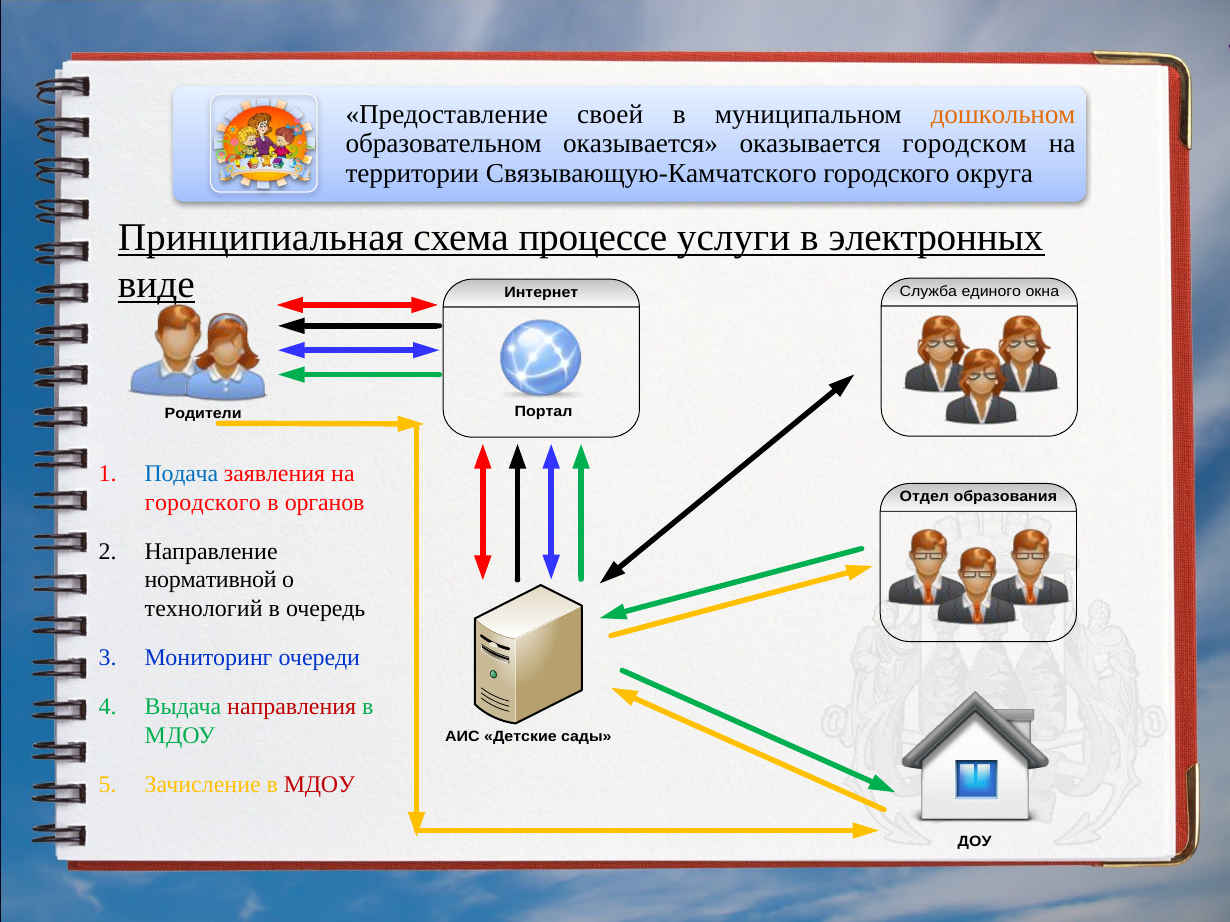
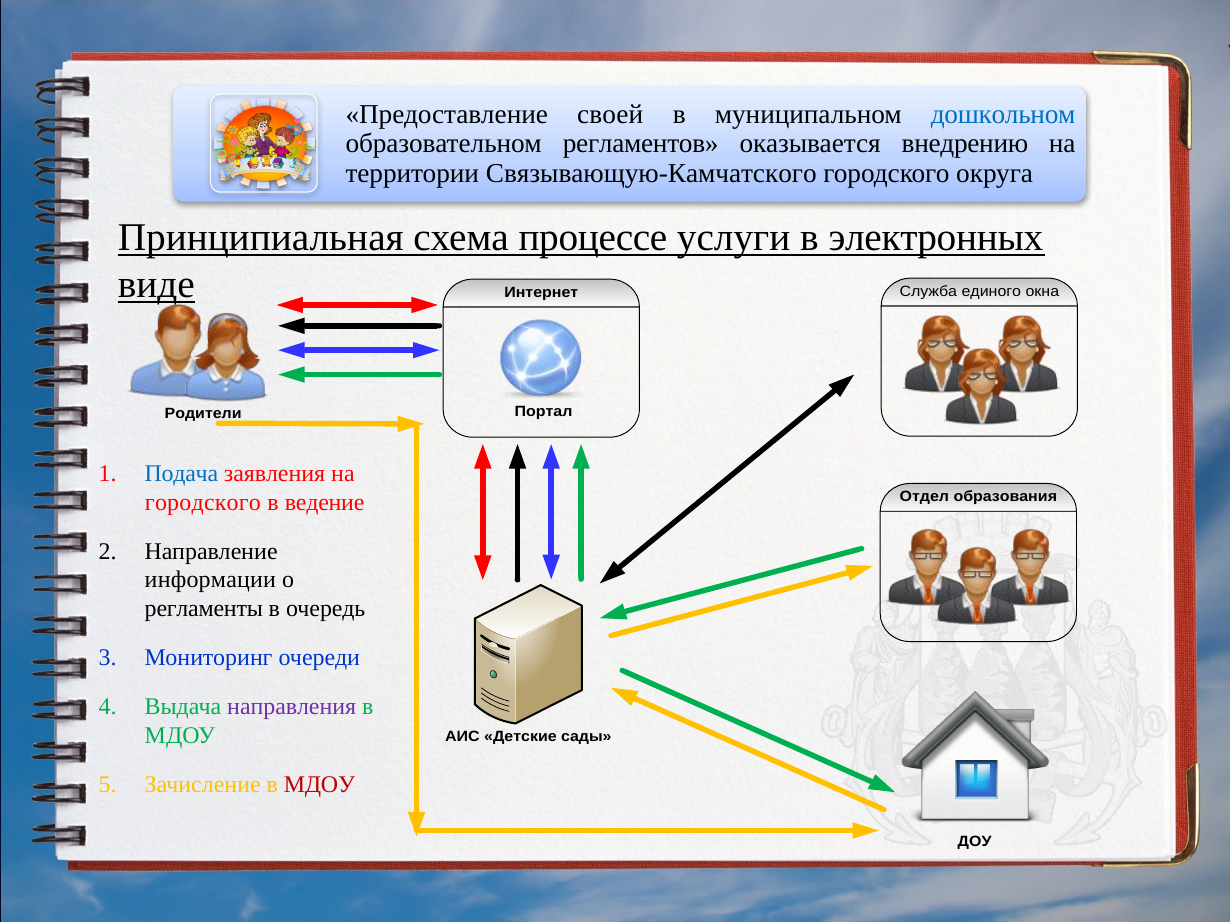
дошкольном colour: orange -> blue (1003, 114)
образовательном оказывается: оказывается -> регламентов (641, 144)
городском: городском -> внедрению (965, 144)
органов: органов -> ведение (325, 502)
нормативной: нормативной -> информации (210, 580)
технологий: технологий -> регламенты (204, 609)
направления colour: red -> purple (292, 707)
